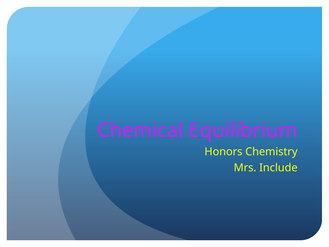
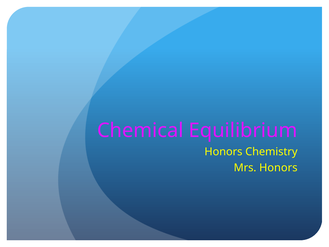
Mrs Include: Include -> Honors (278, 168)
